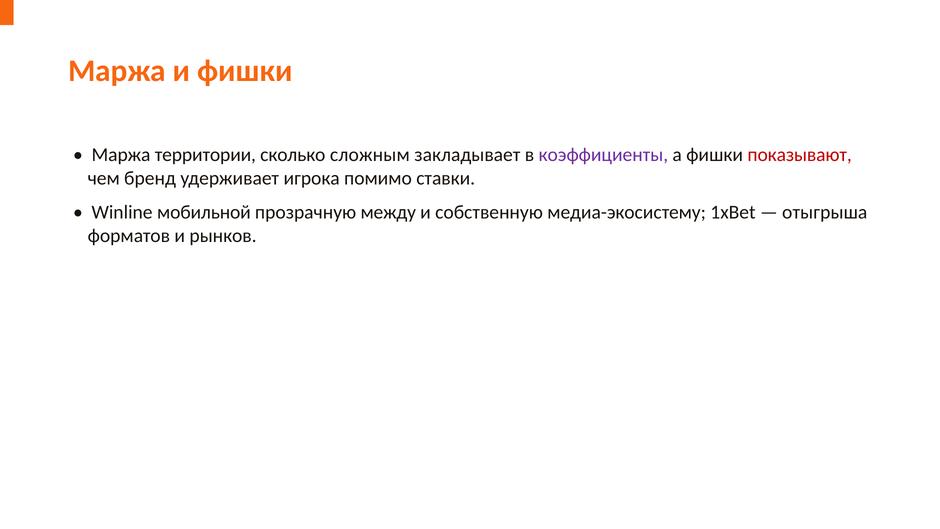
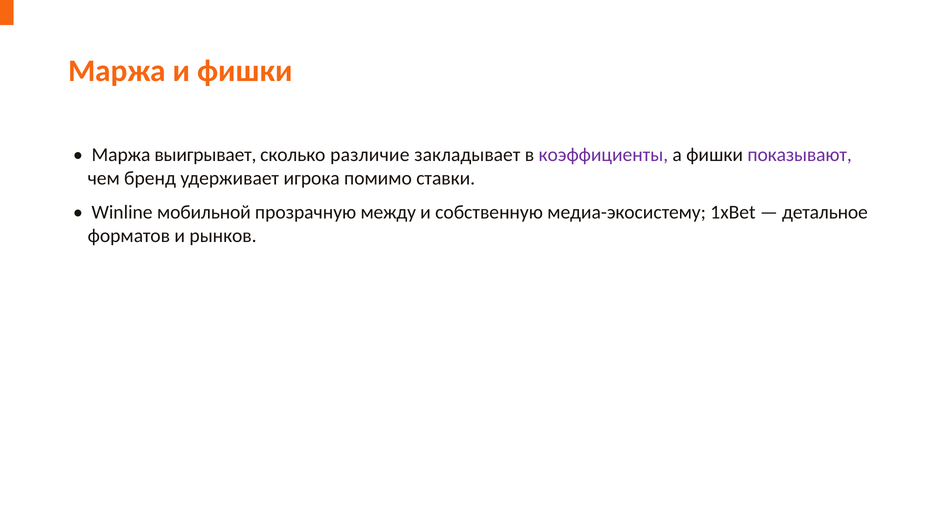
территории: территории -> выигрывает (205, 155)
сложным: сложным -> различие (370, 155)
показывают colour: red -> purple (800, 155)
отыгрыша: отыгрыша -> детальное (825, 212)
